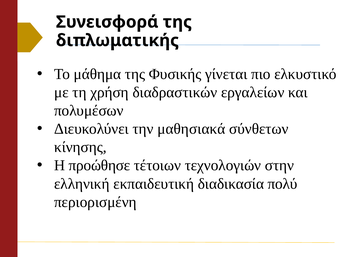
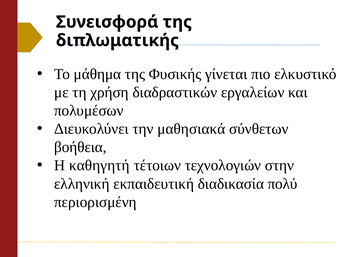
κίνησης: κίνησης -> βοήθεια (80, 147)
προώθησε: προώθησε -> καθηγητή (99, 165)
